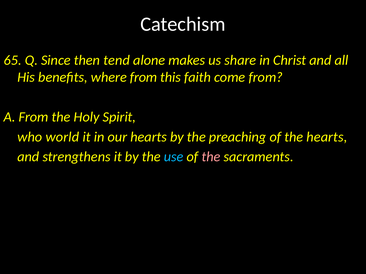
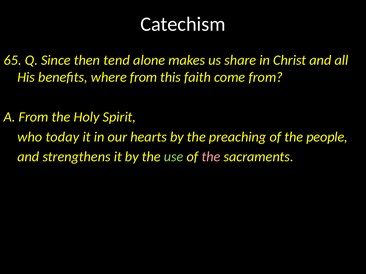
world: world -> today (62, 137)
the hearts: hearts -> people (327, 137)
use colour: light blue -> light green (174, 157)
